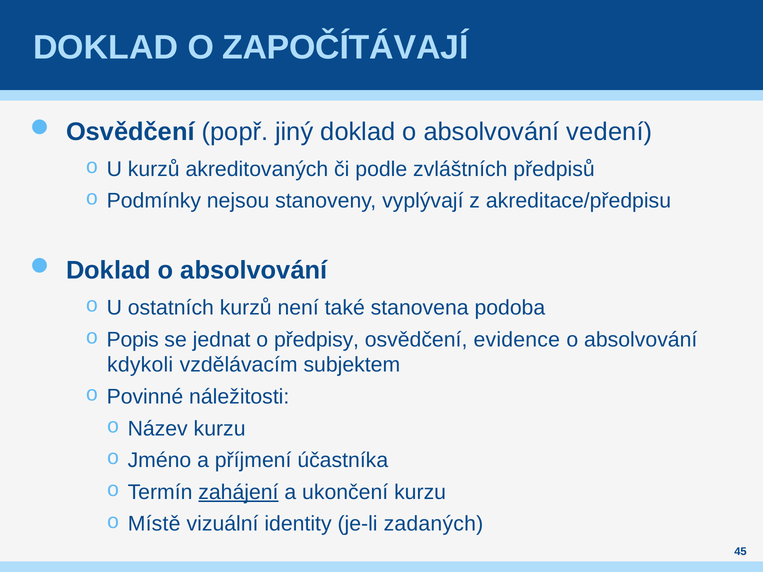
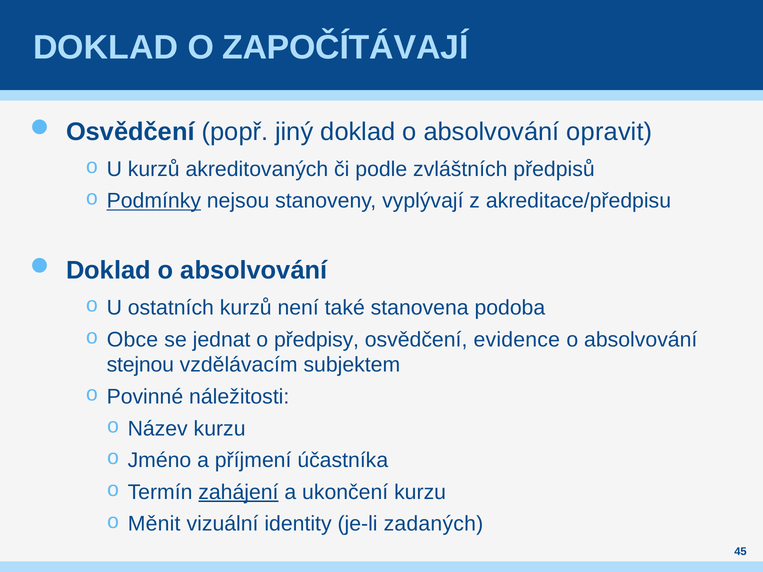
vedení: vedení -> opravit (609, 132)
Podmínky underline: none -> present (154, 201)
Popis: Popis -> Obce (132, 340)
kdykoli: kdykoli -> stejnou (140, 365)
Místě: Místě -> Měnit (154, 524)
